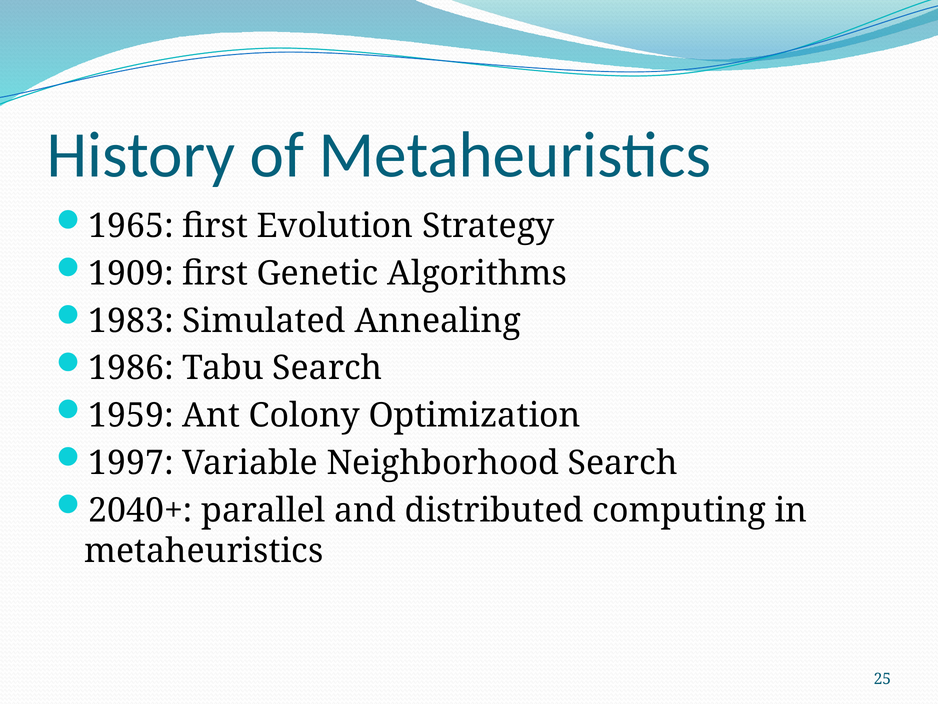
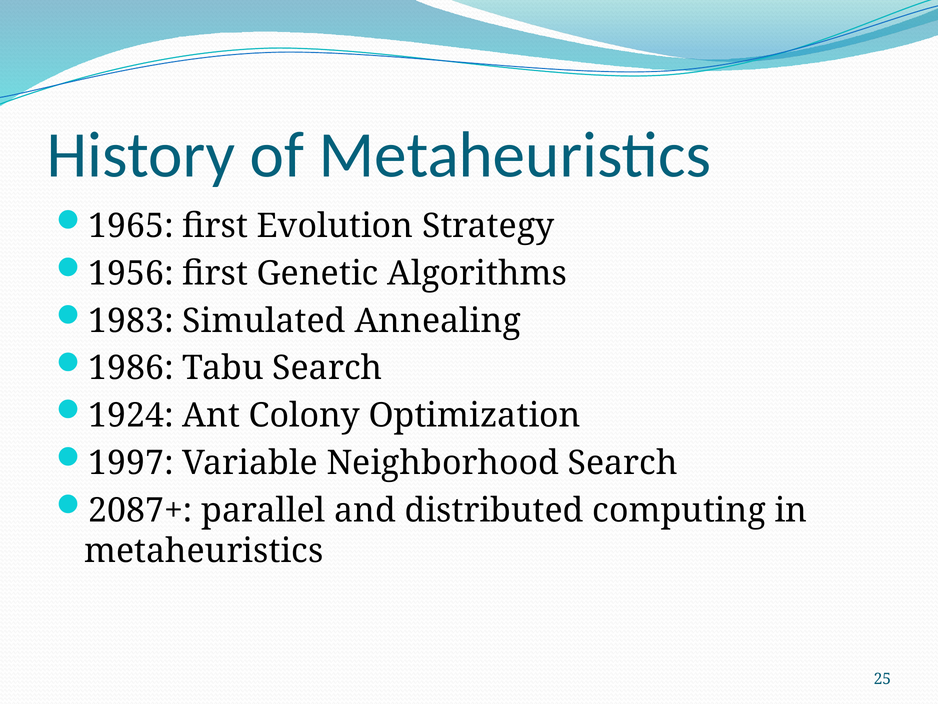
1909: 1909 -> 1956 (131, 273)
1959: 1959 -> 1924 (131, 415)
2040+: 2040+ -> 2087+ (140, 510)
